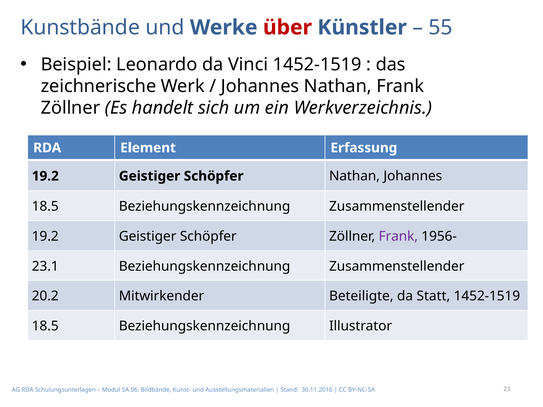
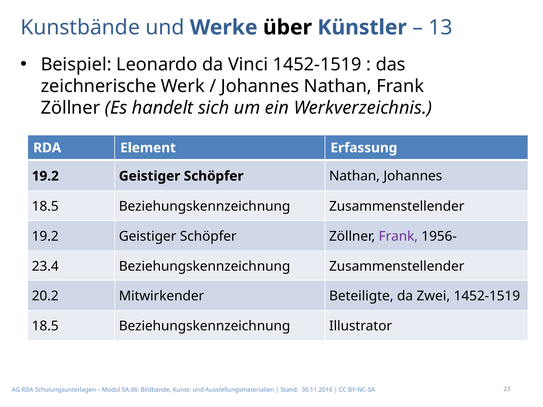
über colour: red -> black (287, 27)
55: 55 -> 13 (440, 27)
23.1: 23.1 -> 23.4 (45, 266)
Statt: Statt -> Zwei (433, 296)
